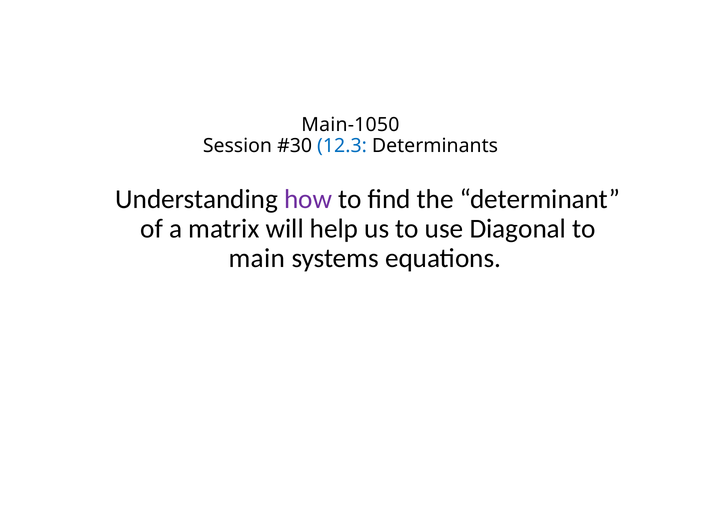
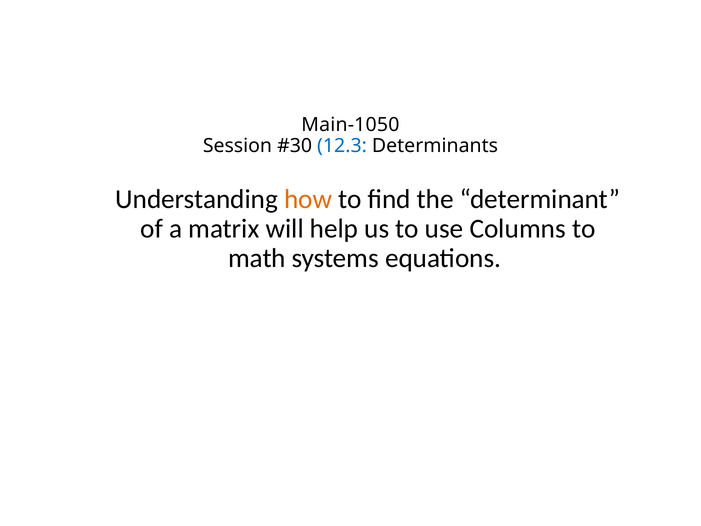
how colour: purple -> orange (308, 199)
Diagonal: Diagonal -> Columns (518, 229)
main: main -> math (257, 258)
